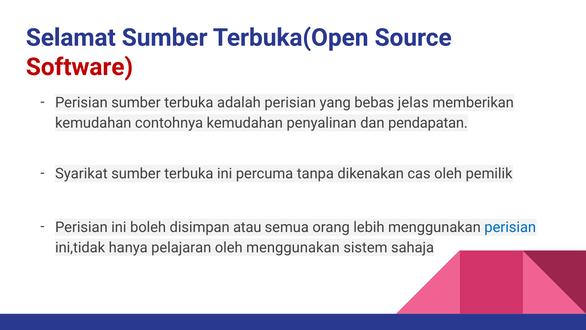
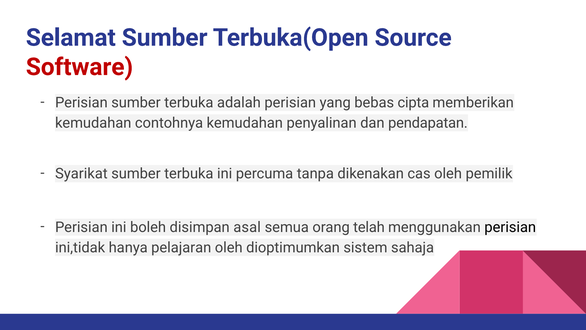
jelas: jelas -> cipta (413, 103)
atau: atau -> asal (247, 227)
lebih: lebih -> telah (369, 227)
perisian colour: blue -> black (510, 227)
oleh menggunakan: menggunakan -> dioptimumkan (293, 247)
